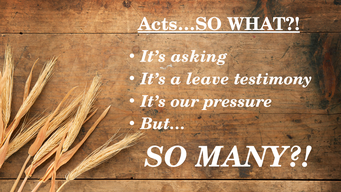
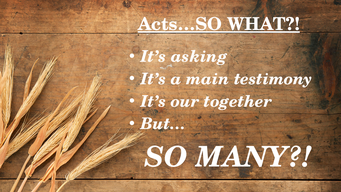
leave: leave -> main (208, 79)
pressure: pressure -> together (238, 101)
